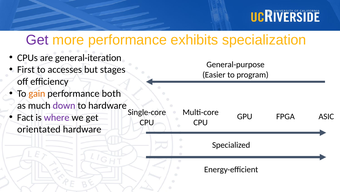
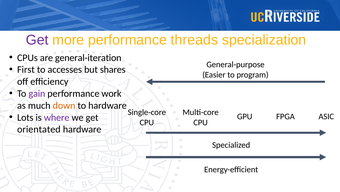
exhibits: exhibits -> threads (194, 40)
stages: stages -> shares (113, 69)
gain colour: orange -> purple (37, 93)
both: both -> work (111, 93)
down colour: purple -> orange (64, 105)
Fact: Fact -> Lots (25, 117)
